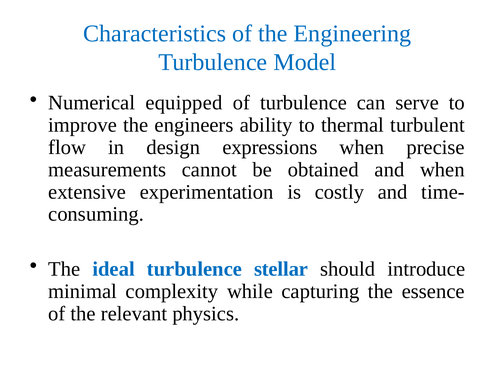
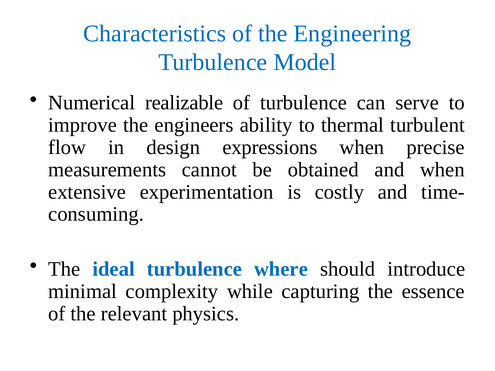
equipped: equipped -> realizable (184, 103)
stellar: stellar -> where (281, 269)
